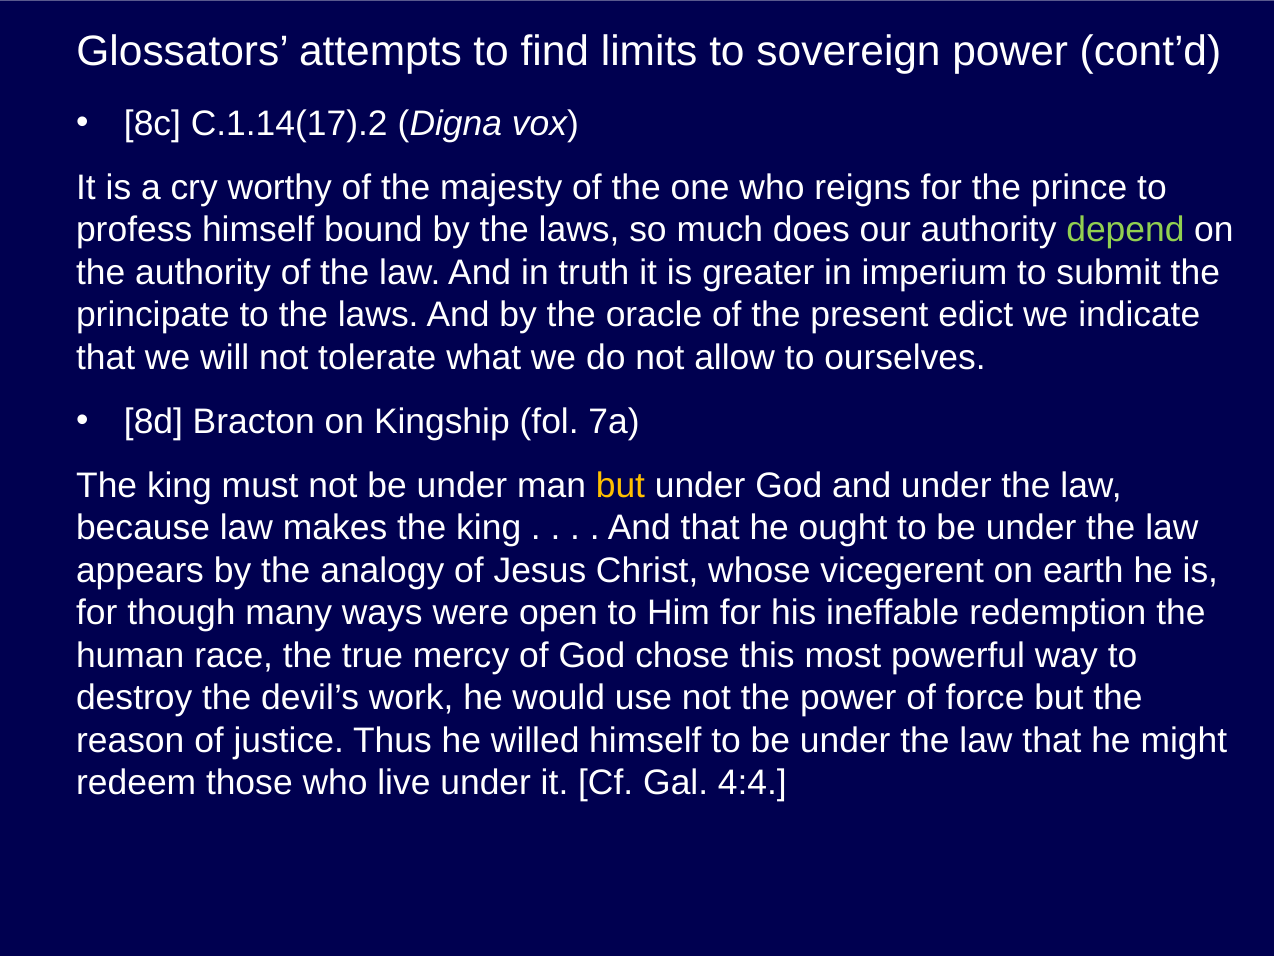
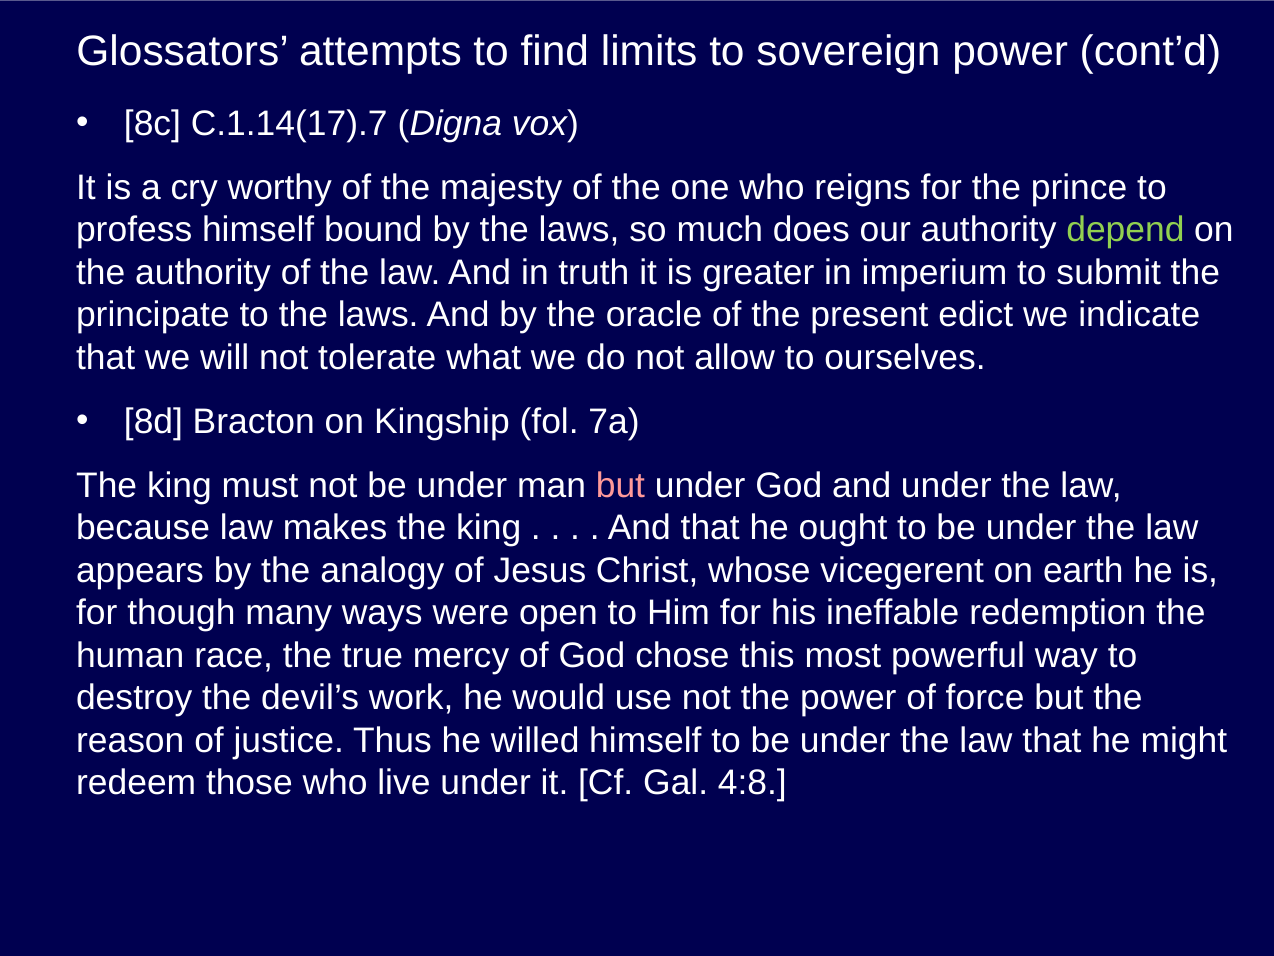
C.1.14(17).2: C.1.14(17).2 -> C.1.14(17).7 (289, 124)
but colour: yellow -> pink (620, 485)
4:4: 4:4 -> 4:8 (752, 782)
